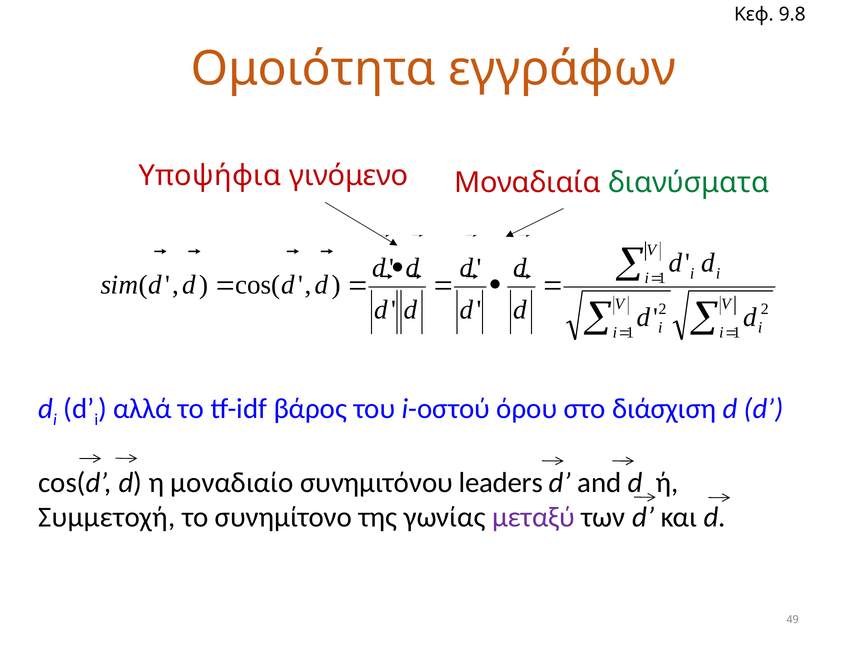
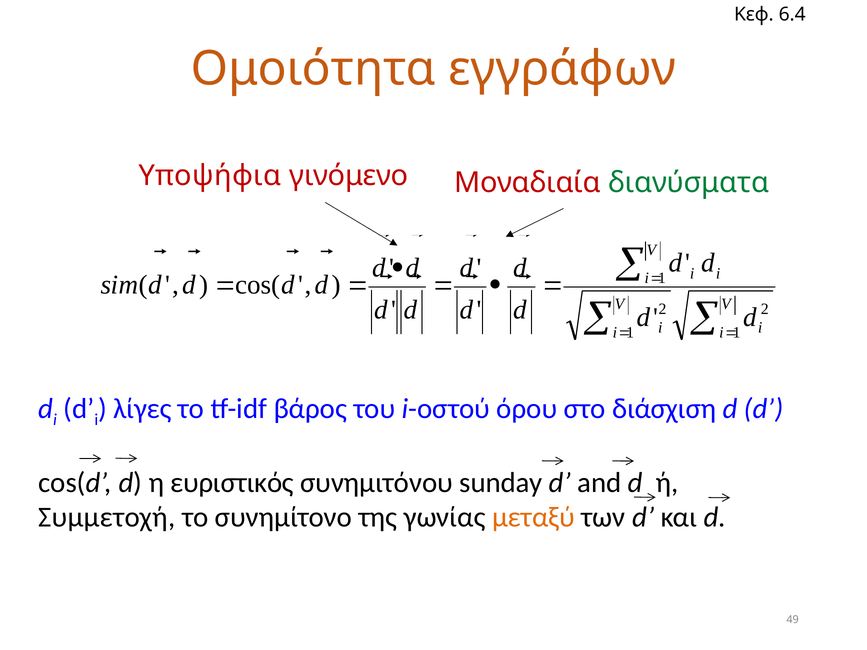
9.8: 9.8 -> 6.4 (792, 14)
αλλά: αλλά -> λίγες (142, 409)
μοναδιαίο: μοναδιαίο -> ευριστικός (232, 483)
leaders: leaders -> sunday (501, 483)
μεταξύ colour: purple -> orange (533, 518)
